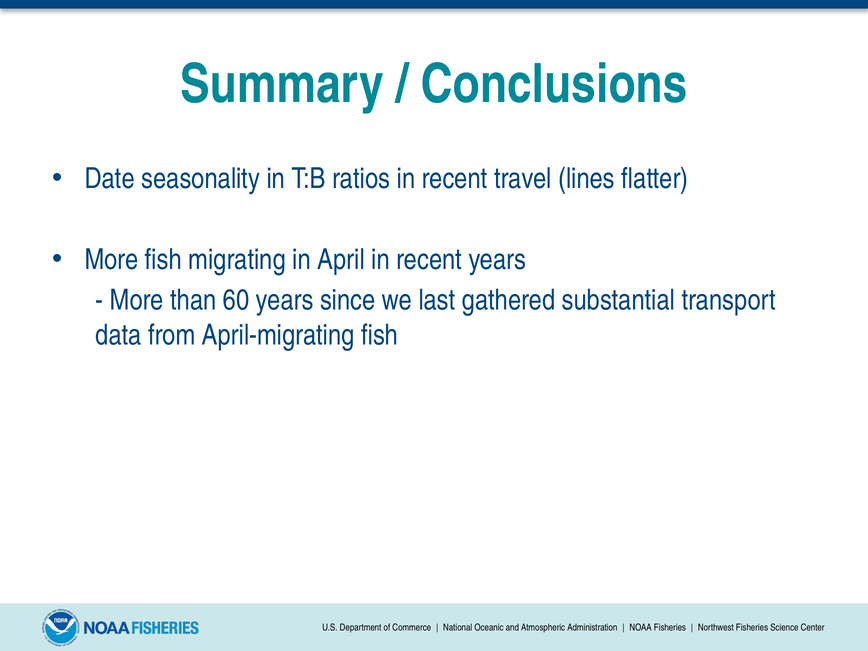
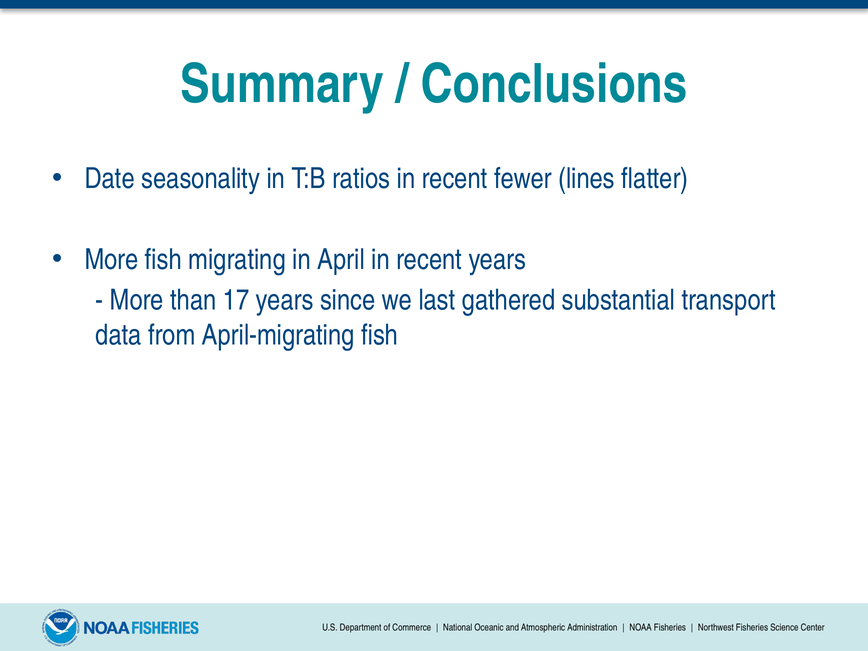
travel: travel -> fewer (523, 179)
60: 60 -> 17 (236, 300)
